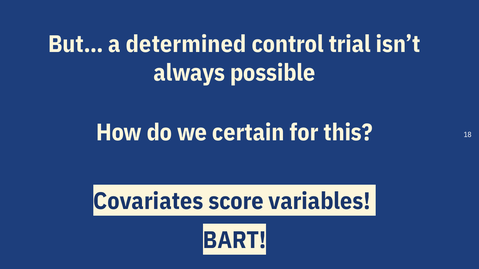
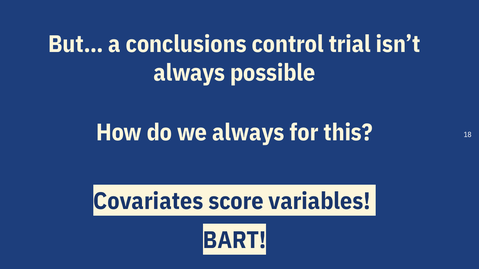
determined: determined -> conclusions (186, 44)
we certain: certain -> always (248, 133)
